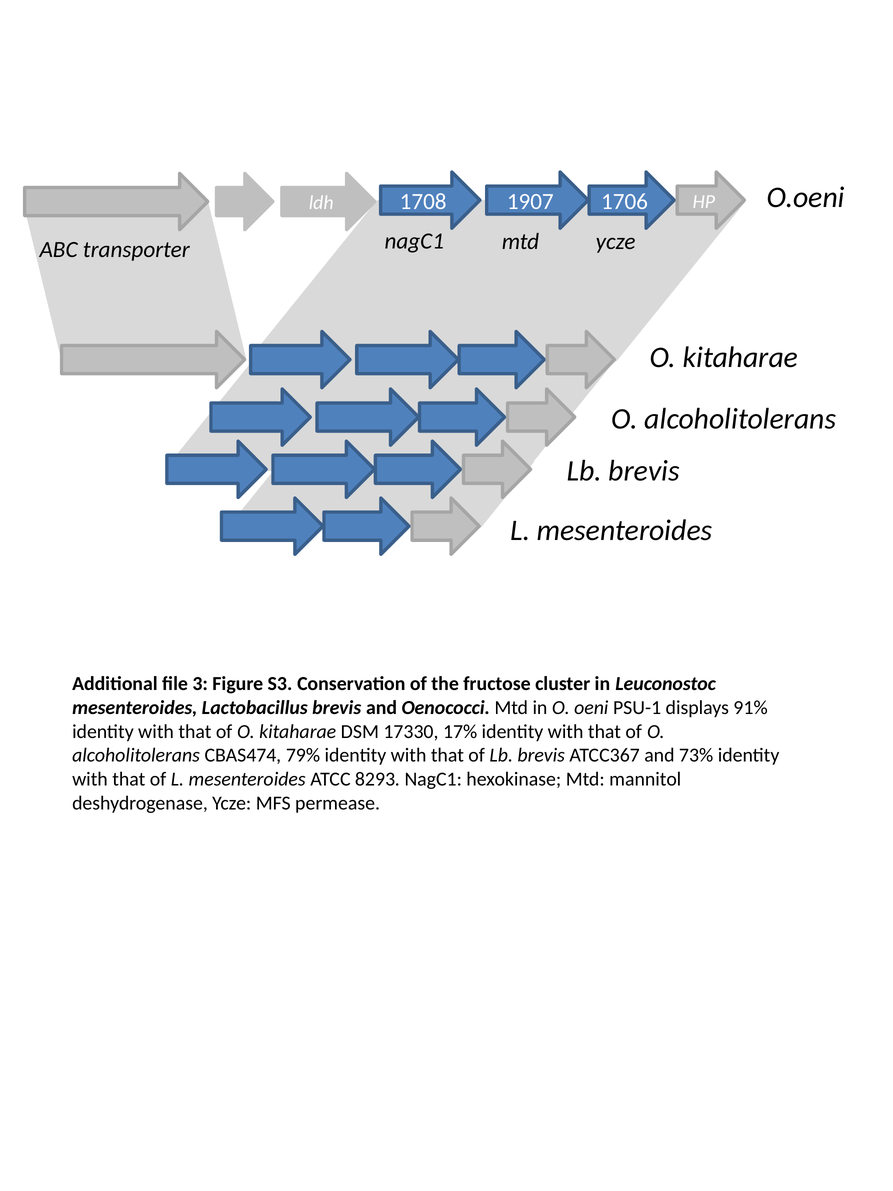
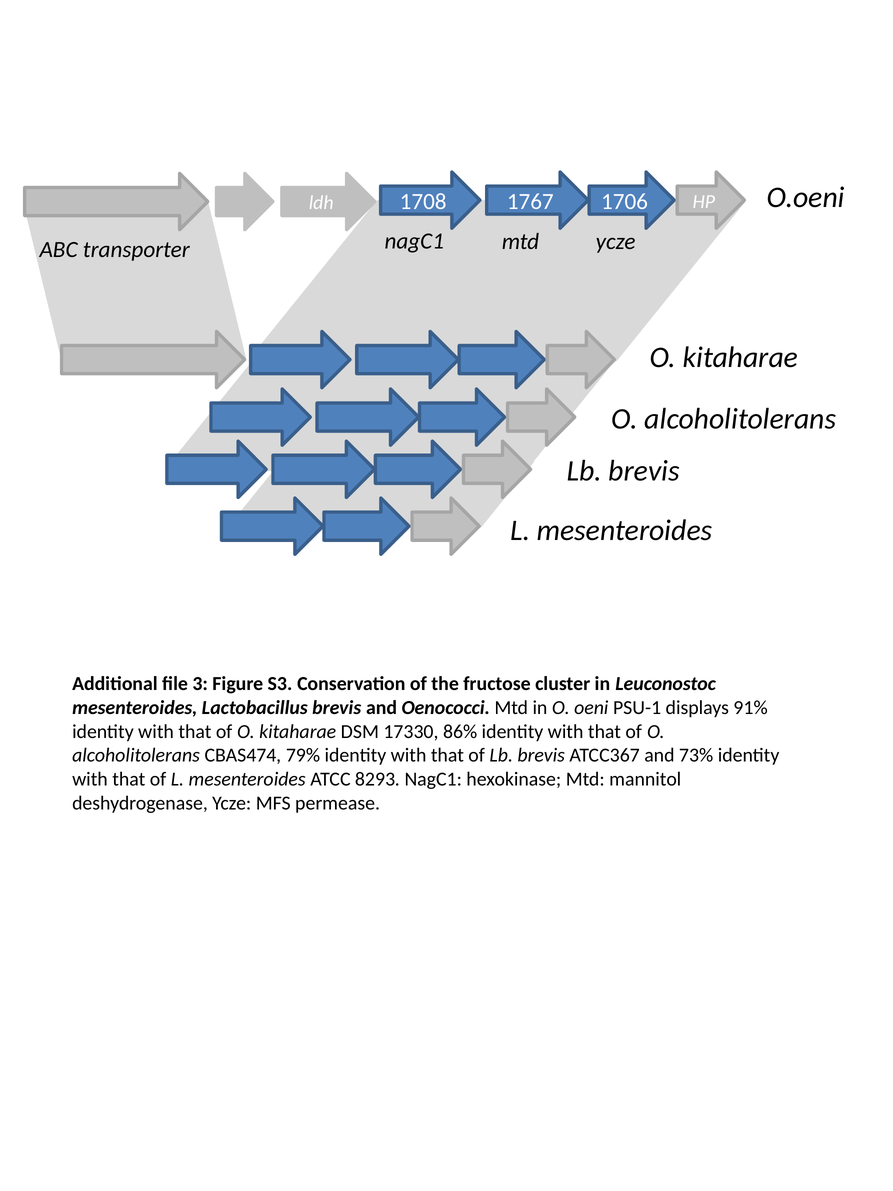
1907: 1907 -> 1767 (530, 202)
17%: 17% -> 86% (460, 731)
